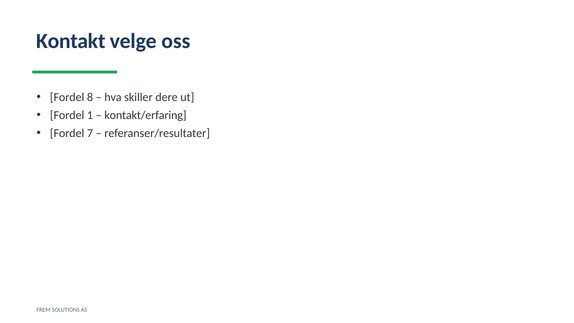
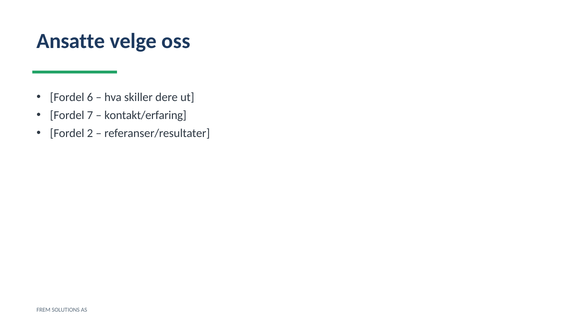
Kontakt: Kontakt -> Ansatte (71, 41)
8: 8 -> 6 (90, 97)
1: 1 -> 7 (90, 115)
7: 7 -> 2 (90, 133)
